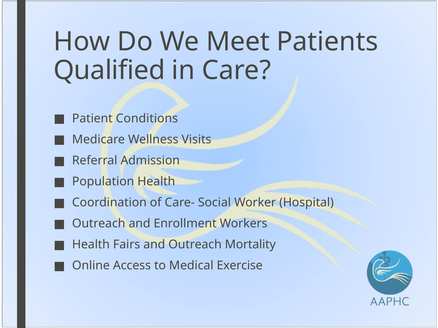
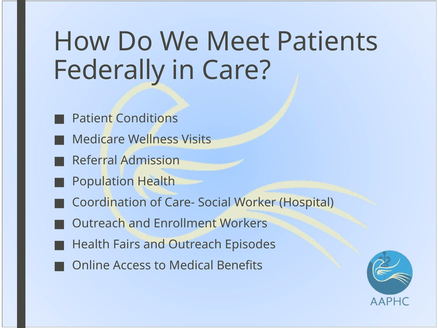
Qualified: Qualified -> Federally (109, 70)
Mortality: Mortality -> Episodes (250, 245)
Exercise: Exercise -> Benefits (240, 266)
